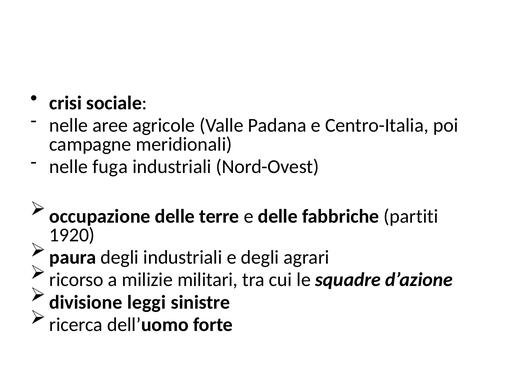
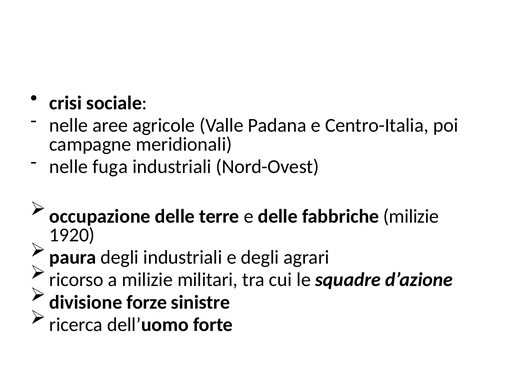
fabbriche partiti: partiti -> milizie (411, 217)
leggi: leggi -> forze (147, 303)
